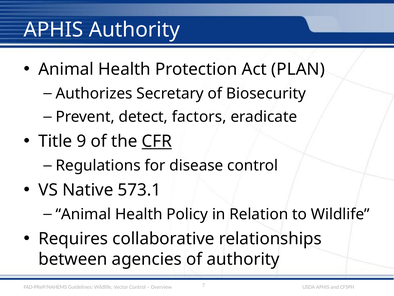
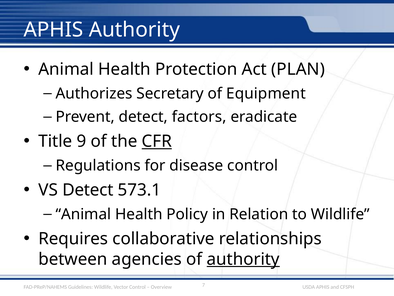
Biosecurity: Biosecurity -> Equipment (266, 93)
VS Native: Native -> Detect (88, 190)
authority underline: none -> present (243, 259)
